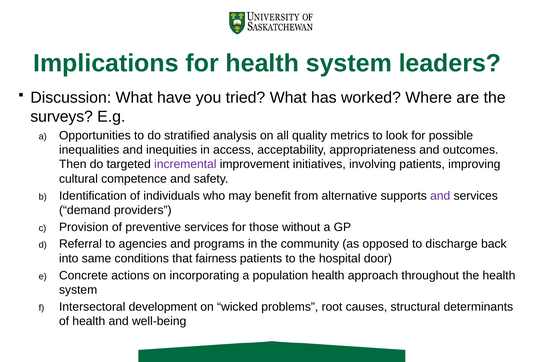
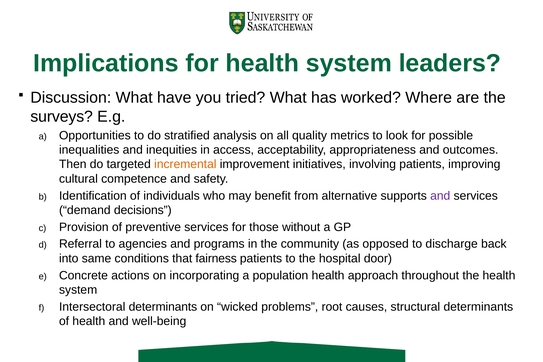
incremental colour: purple -> orange (185, 164)
providers: providers -> decisions (143, 210)
Intersectoral development: development -> determinants (163, 307)
